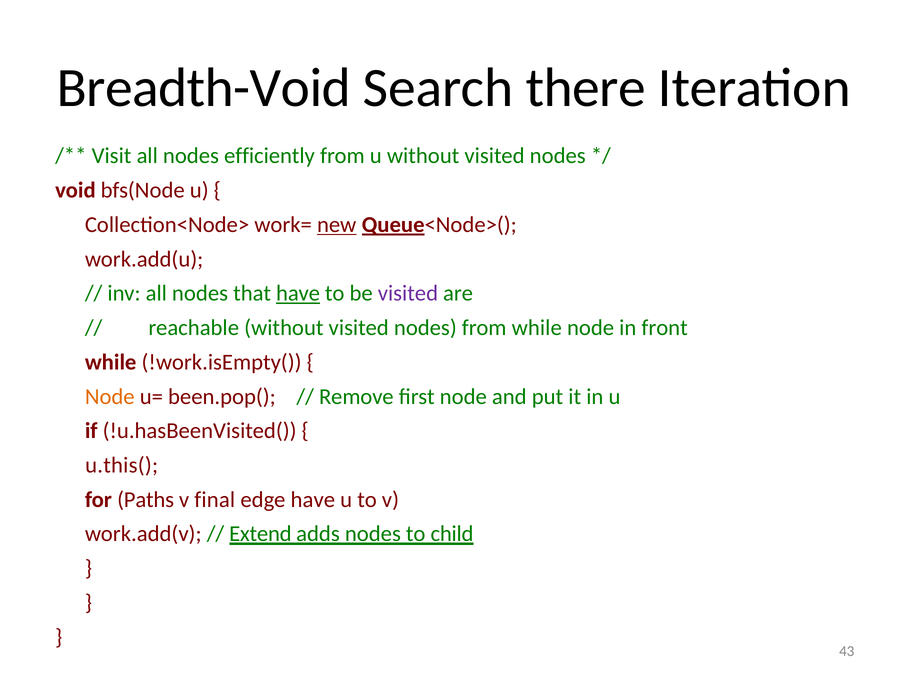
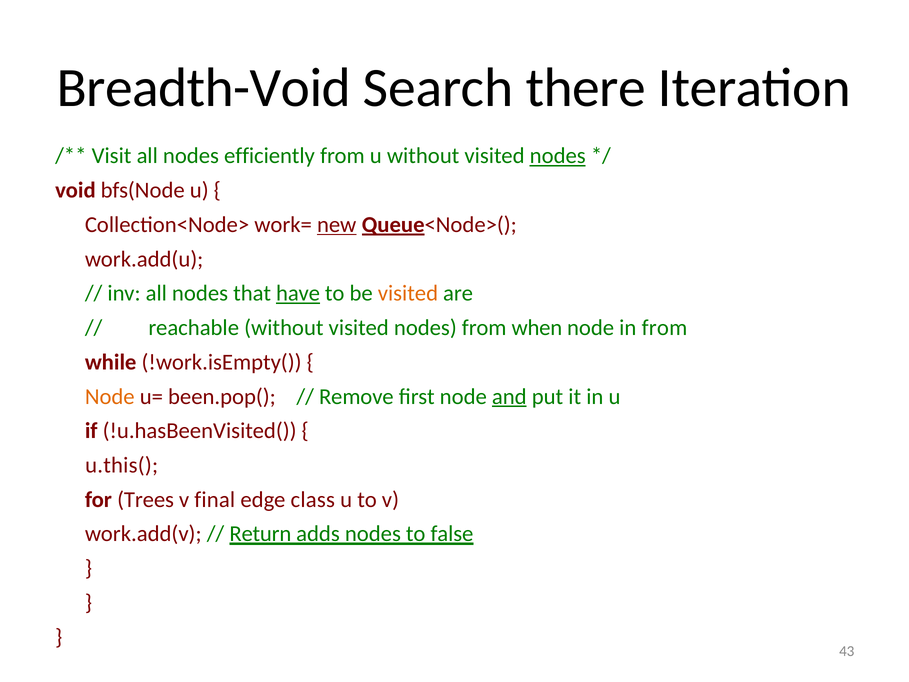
nodes underline: none -> present (558, 156)
visited colour: purple -> orange (408, 293)
from while: while -> when (537, 328)
in front: front -> from (664, 328)
and underline: none -> present (509, 396)
Paths: Paths -> Trees (146, 499)
edge have: have -> class (313, 499)
Extend: Extend -> Return (260, 534)
child: child -> false (452, 534)
